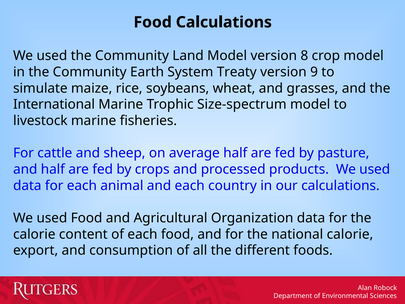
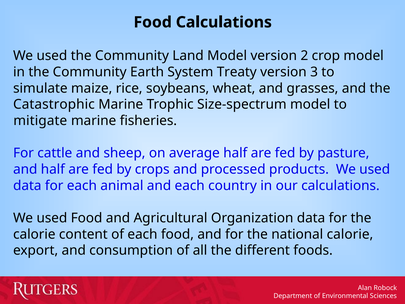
8: 8 -> 2 (304, 56)
9: 9 -> 3 (314, 72)
International: International -> Catastrophic (54, 104)
livestock: livestock -> mitigate (40, 121)
